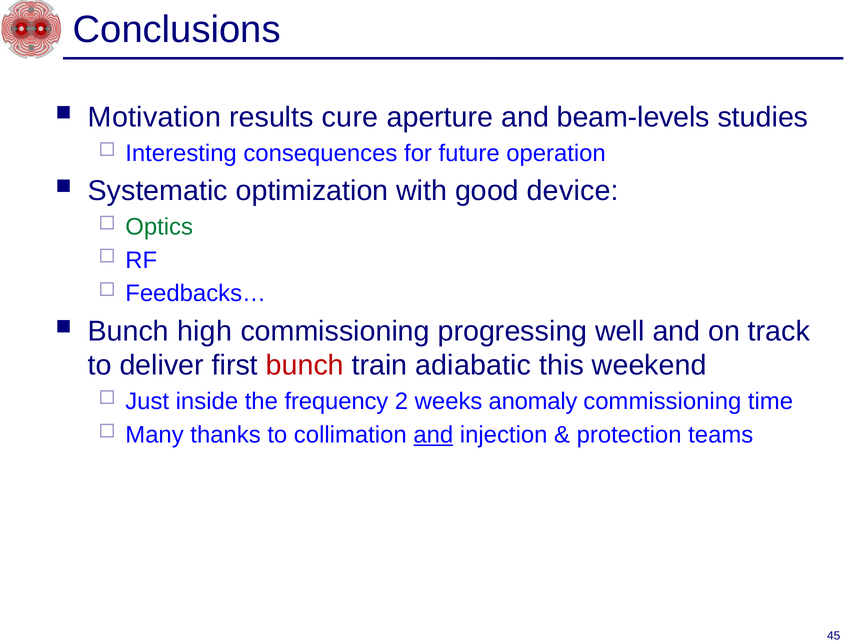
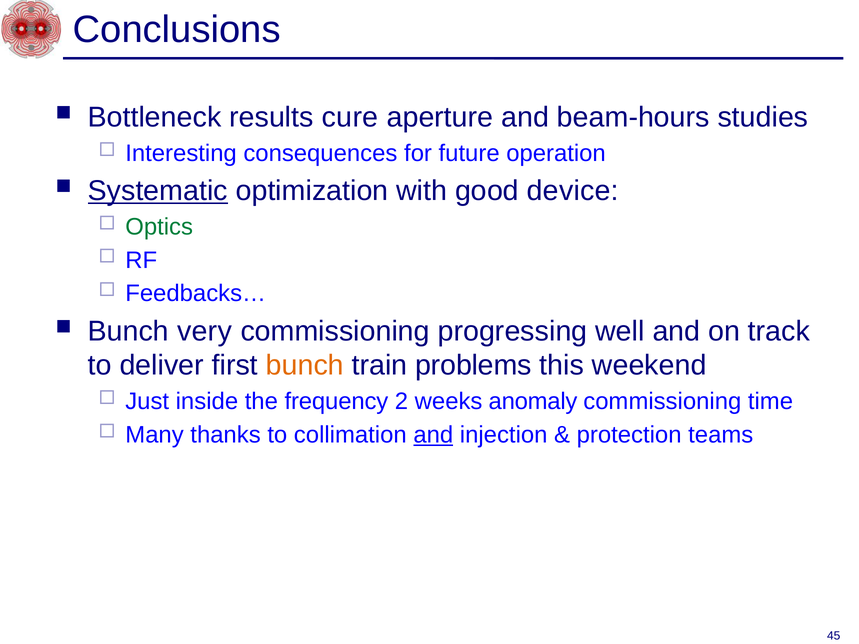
Motivation: Motivation -> Bottleneck (155, 117)
beam-levels: beam-levels -> beam-hours (633, 117)
Systematic underline: none -> present (158, 191)
high: high -> very (205, 331)
bunch colour: red -> orange (305, 366)
adiabatic: adiabatic -> problems (473, 366)
